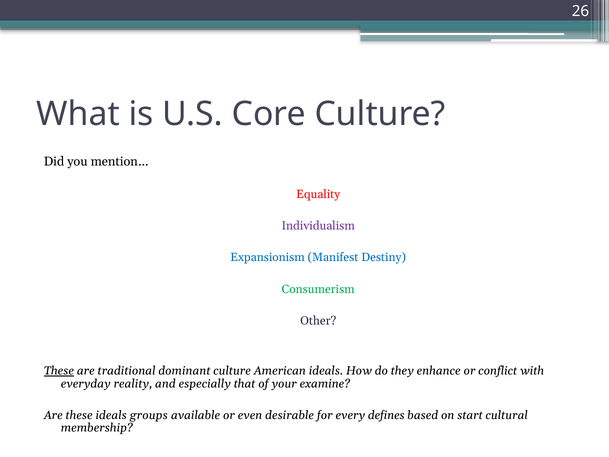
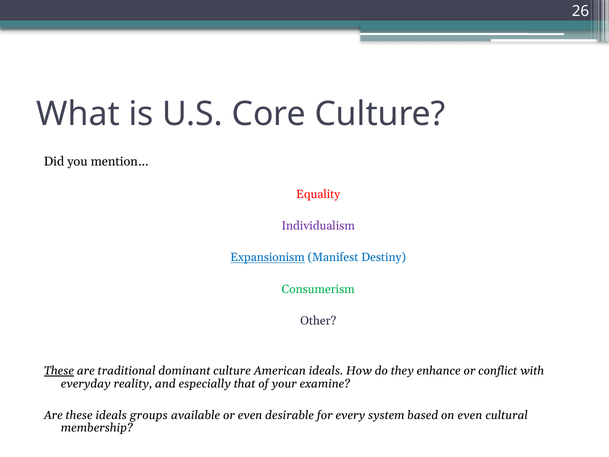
Expansionism underline: none -> present (268, 257)
defines: defines -> system (386, 415)
on start: start -> even (470, 415)
